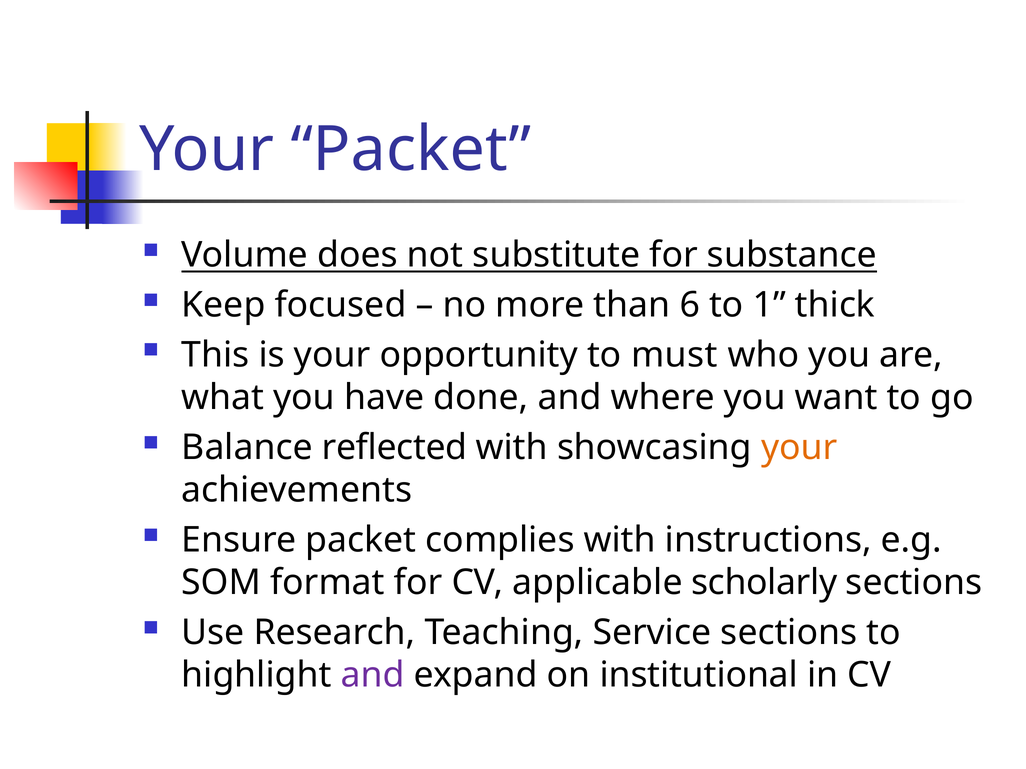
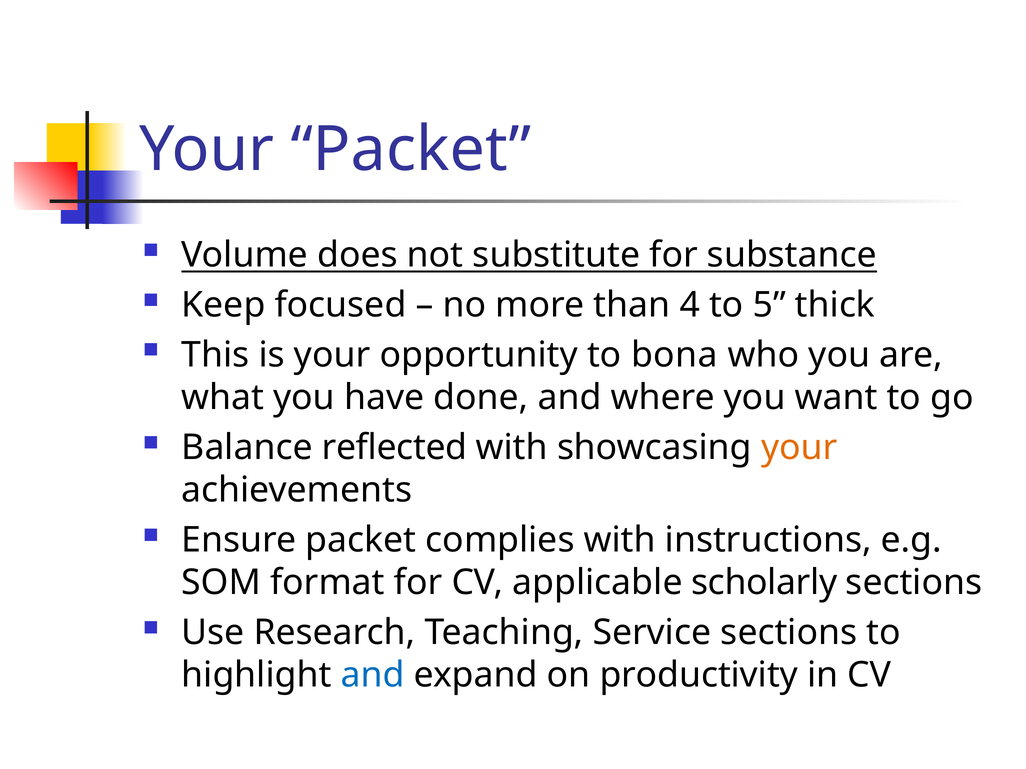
6: 6 -> 4 (690, 305)
1: 1 -> 5 (769, 305)
must: must -> bona (674, 355)
and colour: purple -> blue (373, 676)
institutional: institutional -> productivity (699, 676)
